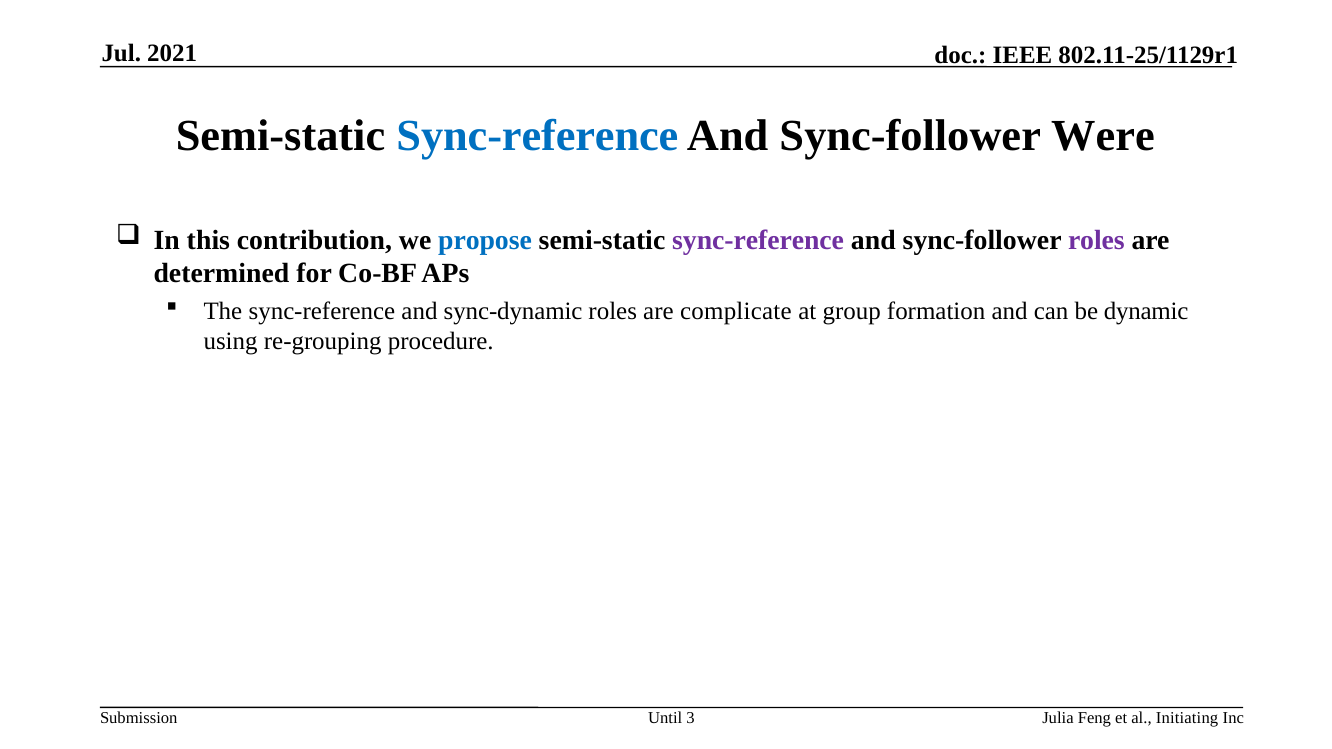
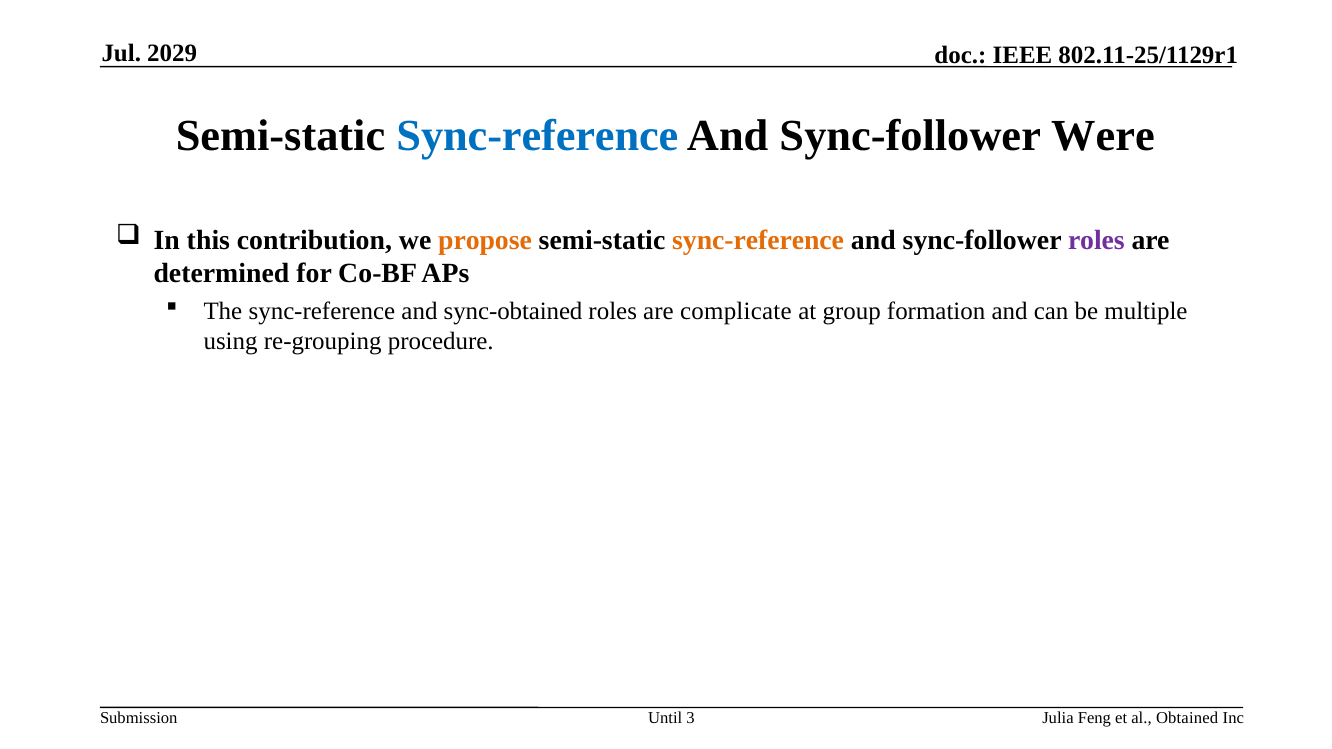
2021: 2021 -> 2029 (172, 53)
propose colour: blue -> orange (485, 240)
sync-reference colour: purple -> orange (758, 240)
sync-dynamic: sync-dynamic -> sync-obtained (513, 312)
dynamic: dynamic -> multiple (1146, 312)
Initiating: Initiating -> Obtained (1187, 719)
